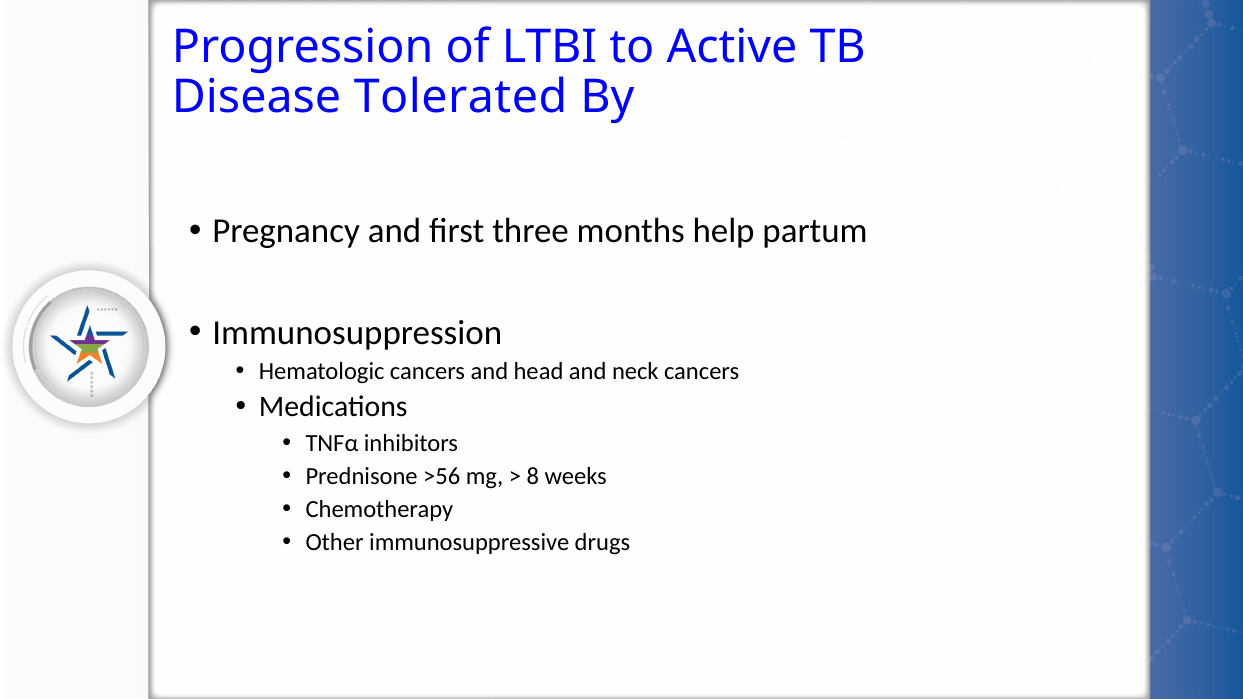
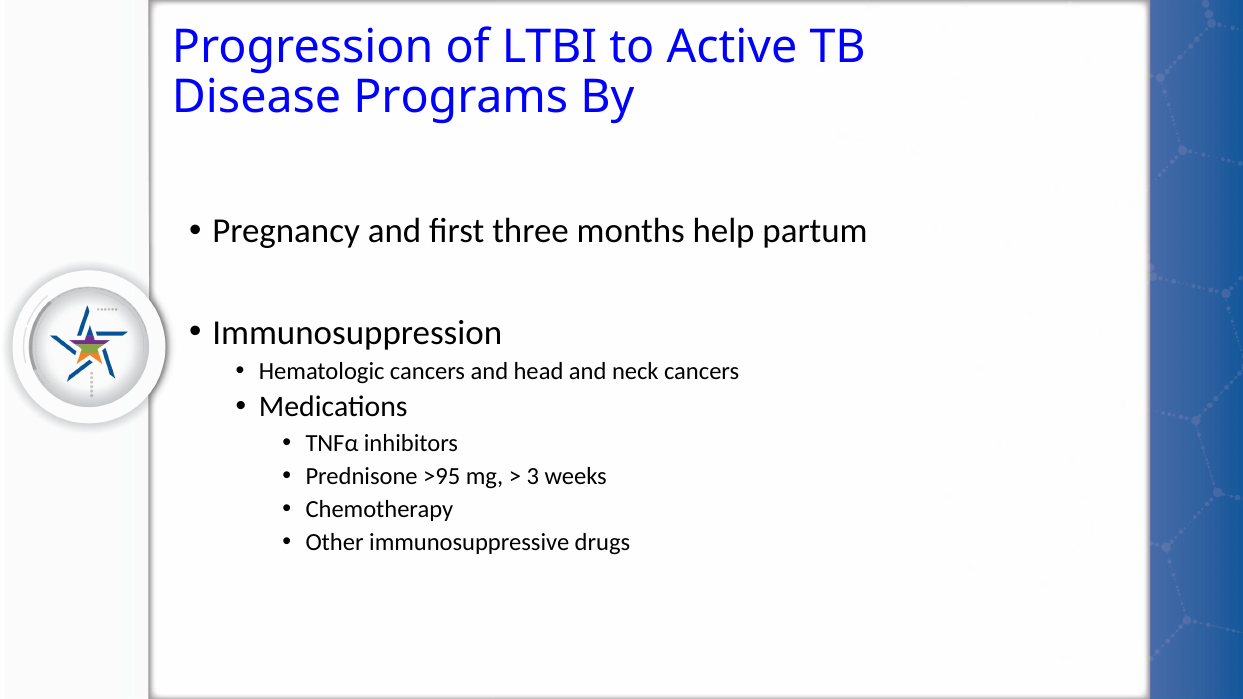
Tolerated: Tolerated -> Programs (461, 97)
>56: >56 -> >95 (442, 476)
8: 8 -> 3 (533, 476)
